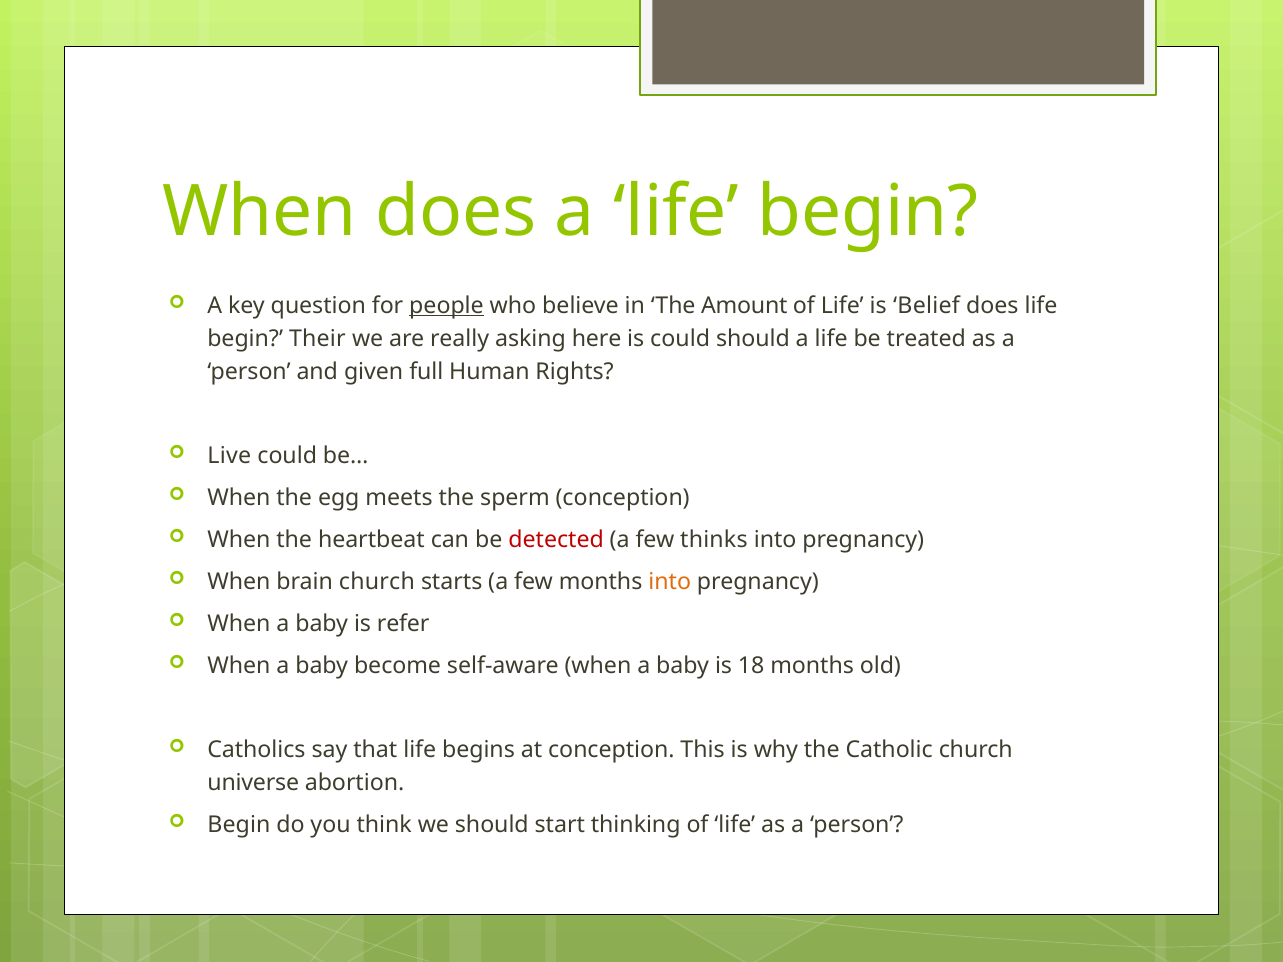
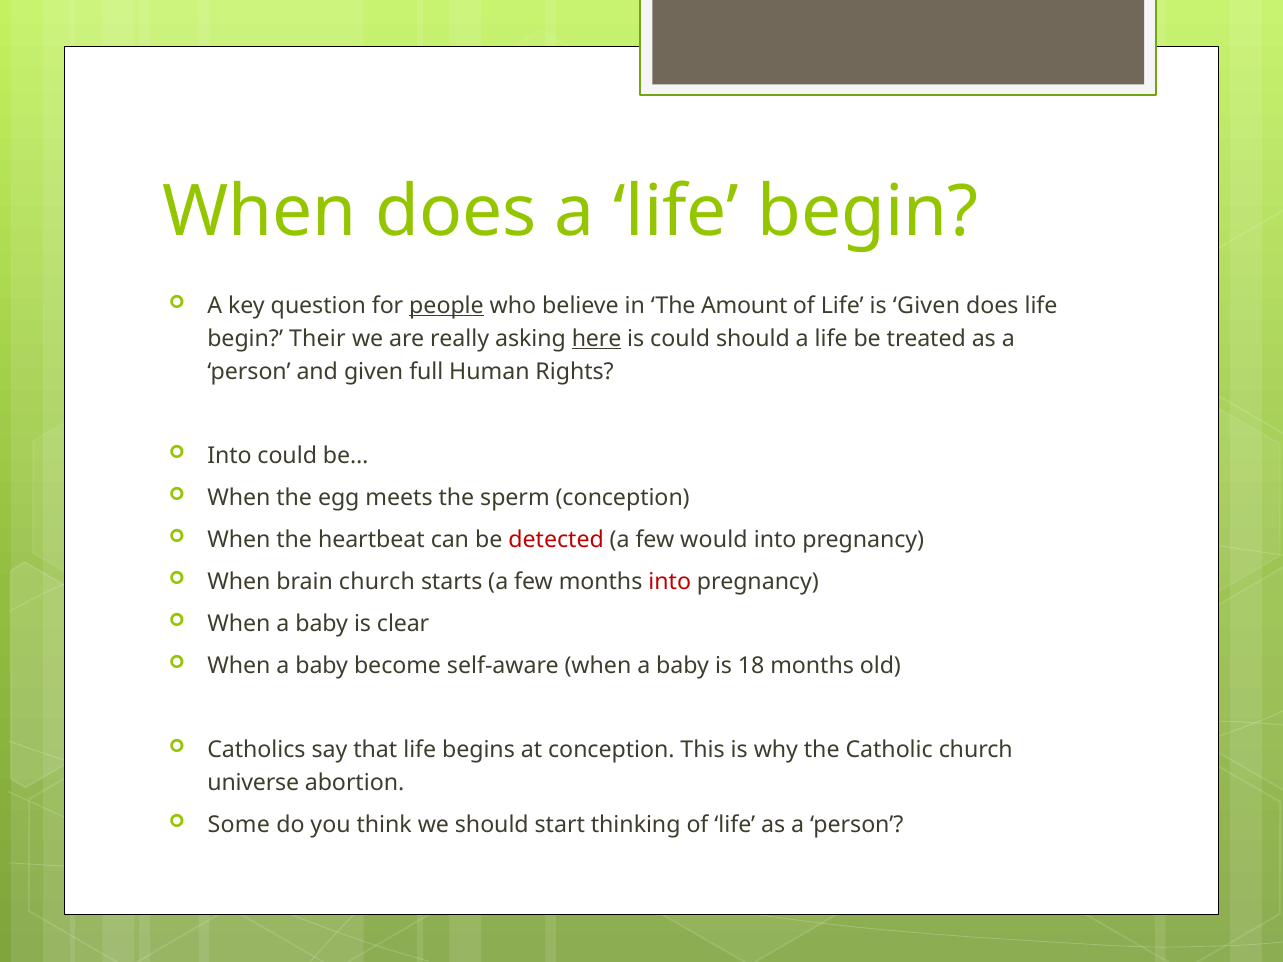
is Belief: Belief -> Given (926, 305)
here underline: none -> present (597, 339)
Live: Live -> Into (229, 456)
thinks: thinks -> would (714, 540)
into colour: orange -> red (670, 582)
refer: refer -> clear (403, 624)
Begin: Begin -> Some (239, 825)
